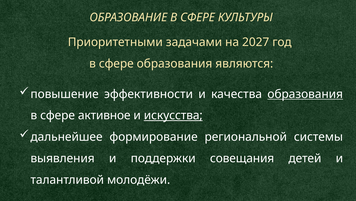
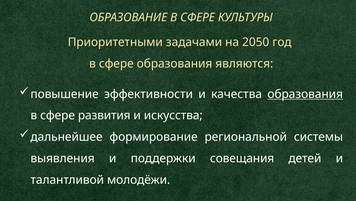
2027: 2027 -> 2050 (256, 42)
активное: активное -> развития (104, 115)
искусства underline: present -> none (173, 115)
